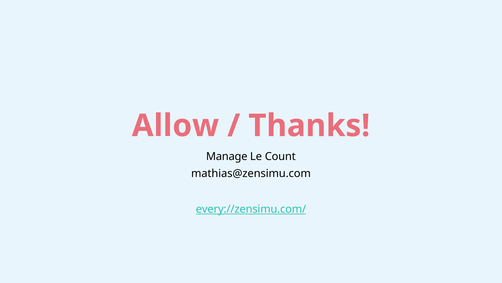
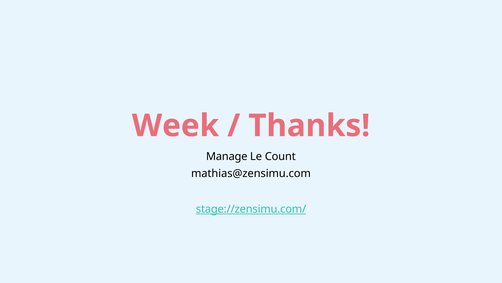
Allow: Allow -> Week (175, 125)
every://zensimu.com/: every://zensimu.com/ -> stage://zensimu.com/ (251, 209)
